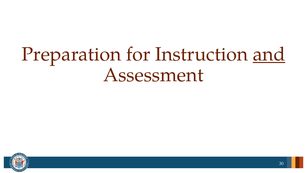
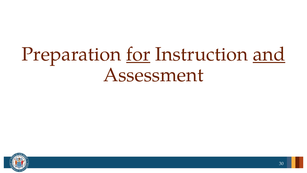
for underline: none -> present (138, 54)
